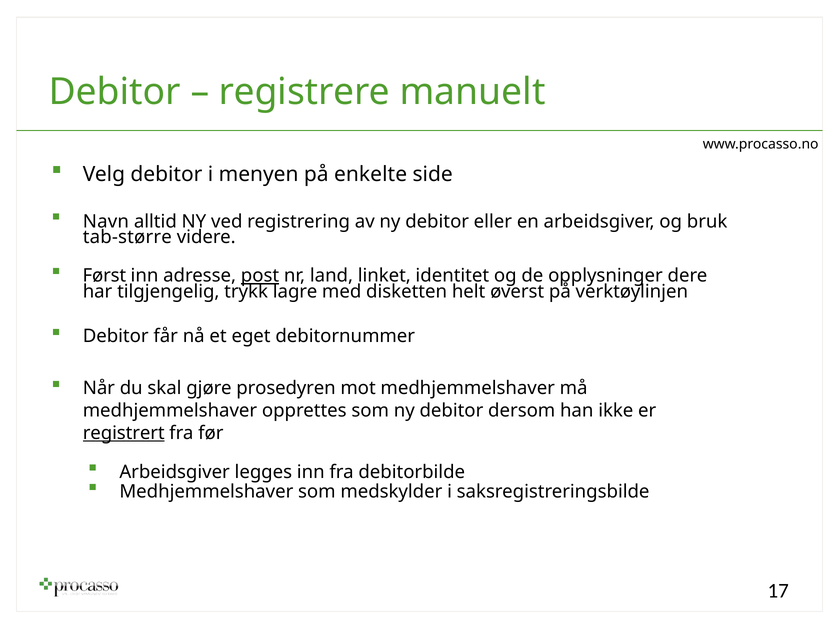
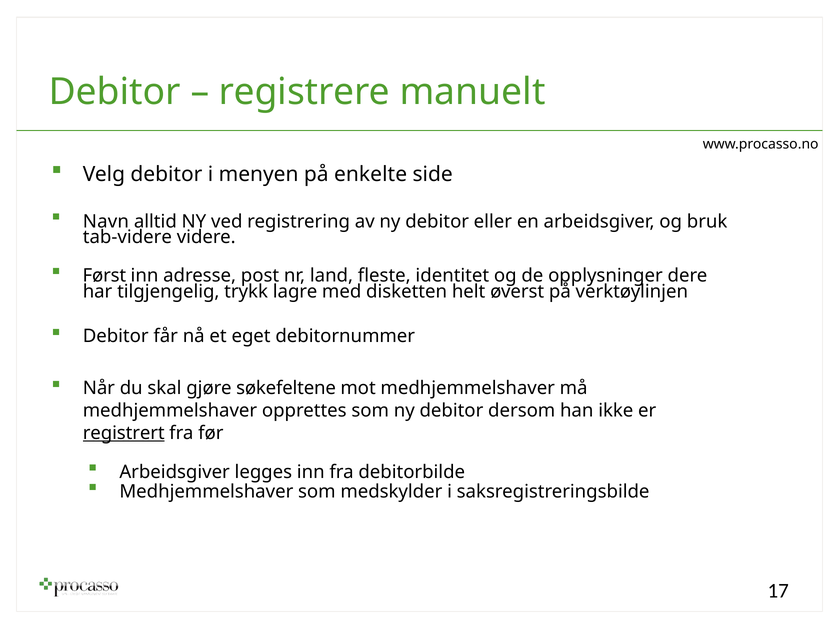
tab-større: tab-større -> tab-videre (127, 237)
post underline: present -> none (260, 276)
linket: linket -> fleste (384, 276)
prosedyren: prosedyren -> søkefeltene (286, 388)
